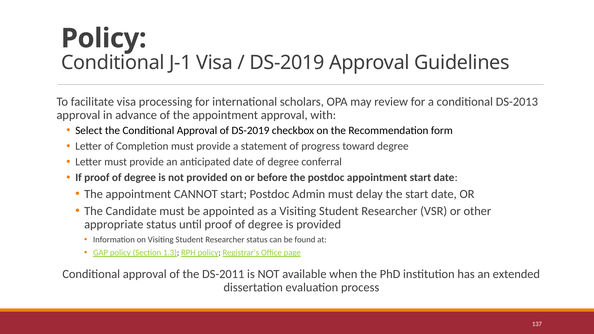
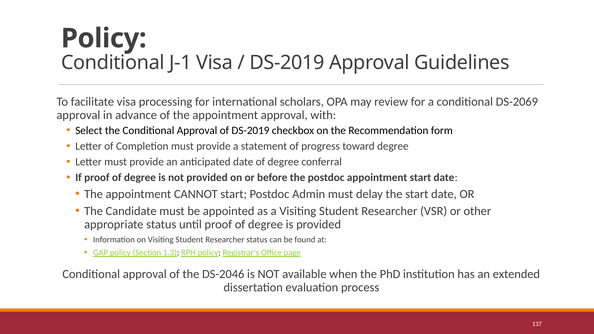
DS-2013: DS-2013 -> DS-2069 (517, 102)
DS-2011: DS-2011 -> DS-2046 (223, 274)
